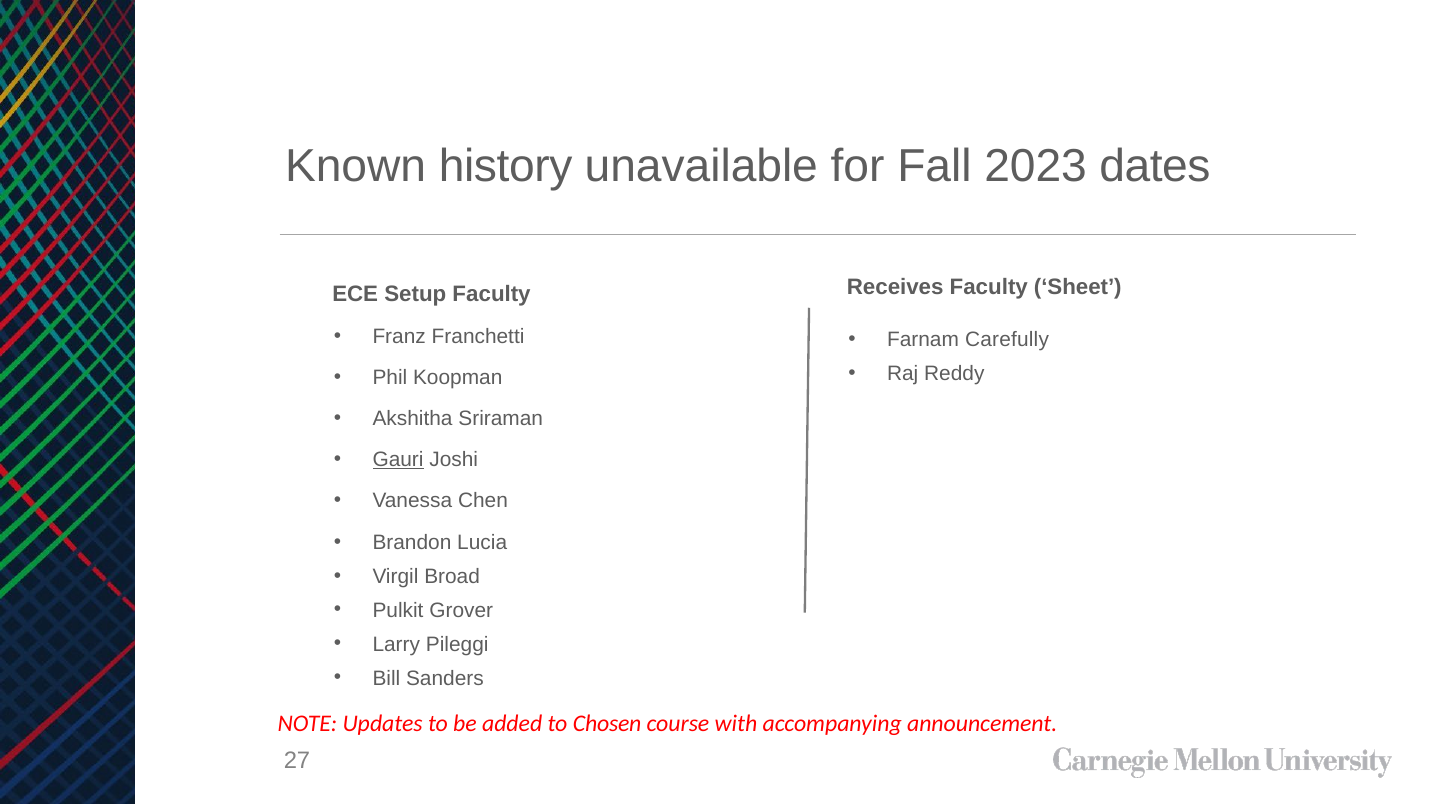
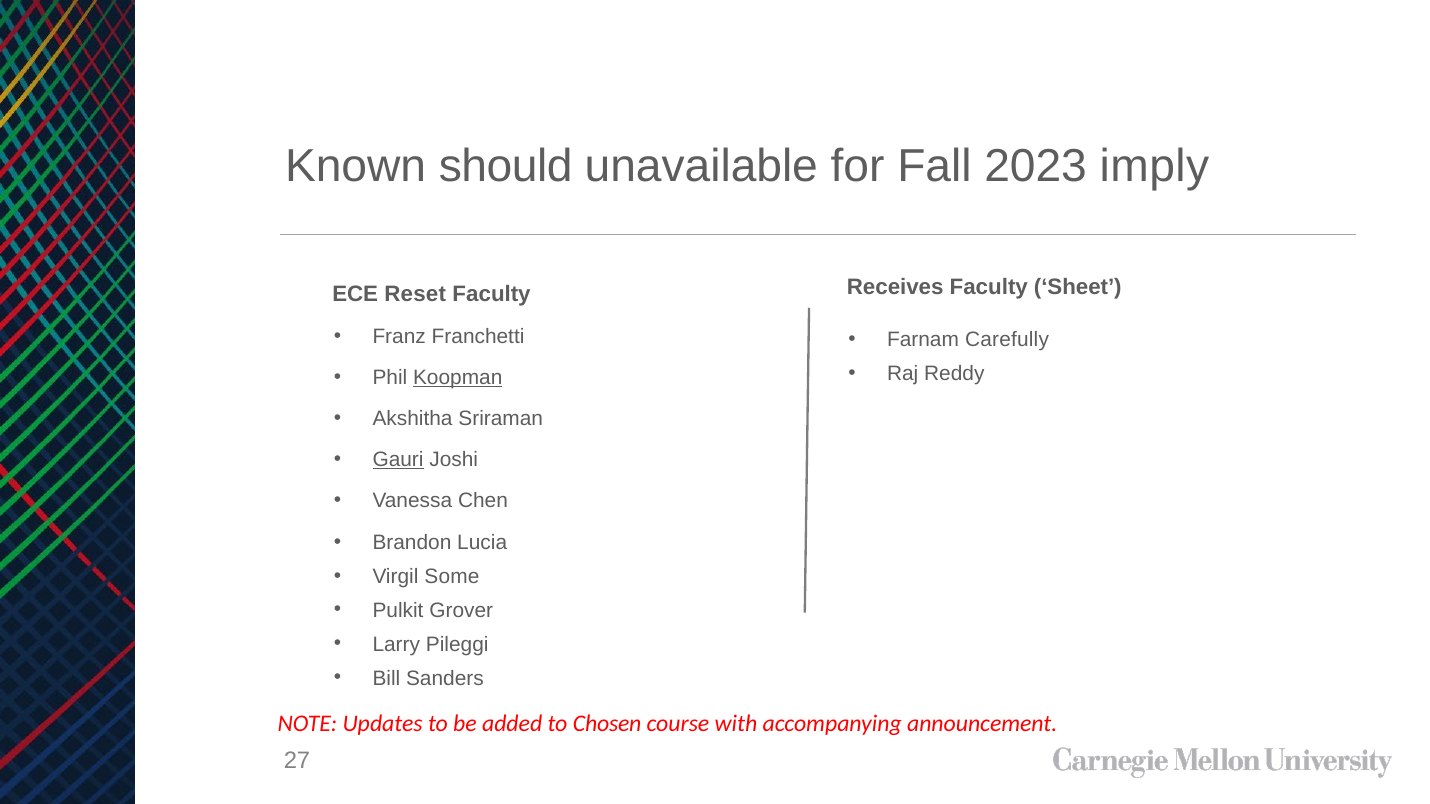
history: history -> should (506, 166)
dates: dates -> imply (1154, 166)
Setup: Setup -> Reset (415, 294)
Koopman underline: none -> present (458, 378)
Broad: Broad -> Some (452, 576)
